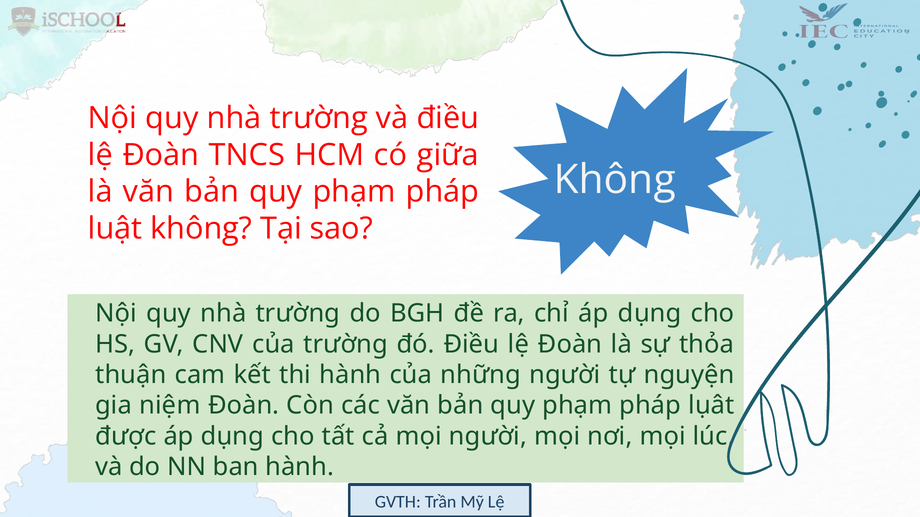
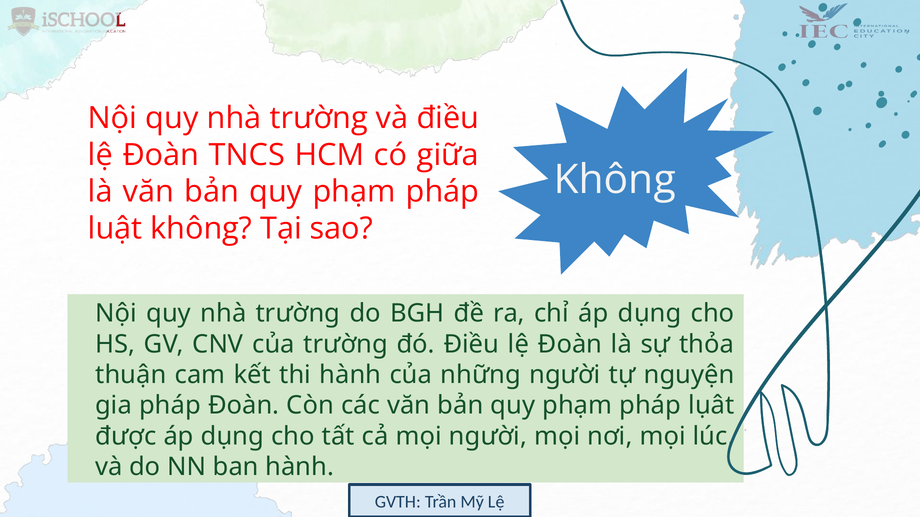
gia niệm: niệm -> pháp (170, 406)
